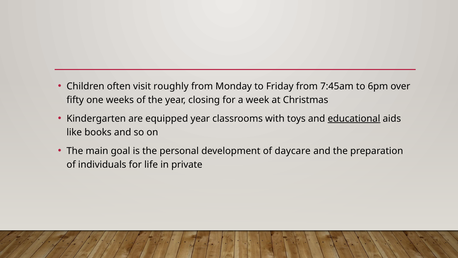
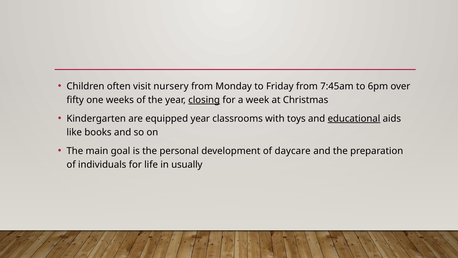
roughly: roughly -> nursery (171, 86)
closing underline: none -> present (204, 100)
private: private -> usually (187, 164)
